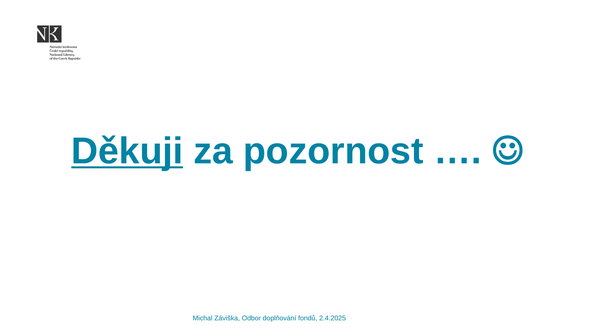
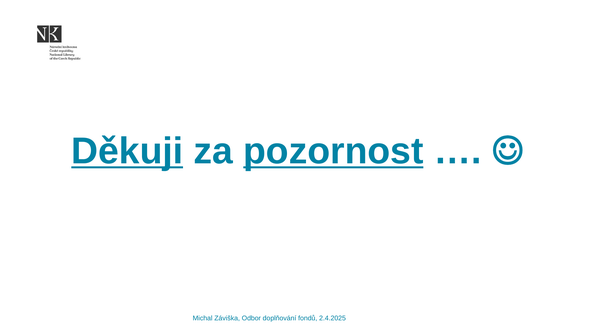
pozornost underline: none -> present (333, 151)
